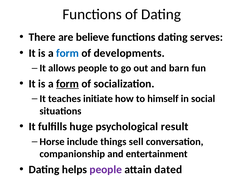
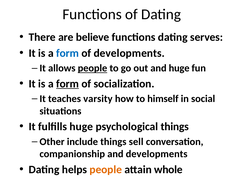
people underline: none -> present (92, 68)
and barn: barn -> huge (179, 68)
initiate: initiate -> varsity (98, 99)
psychological result: result -> things (175, 127)
Horse: Horse -> Other (52, 142)
and entertainment: entertainment -> developments (157, 154)
people colour: purple -> orange (106, 170)
dated: dated -> whole (168, 170)
